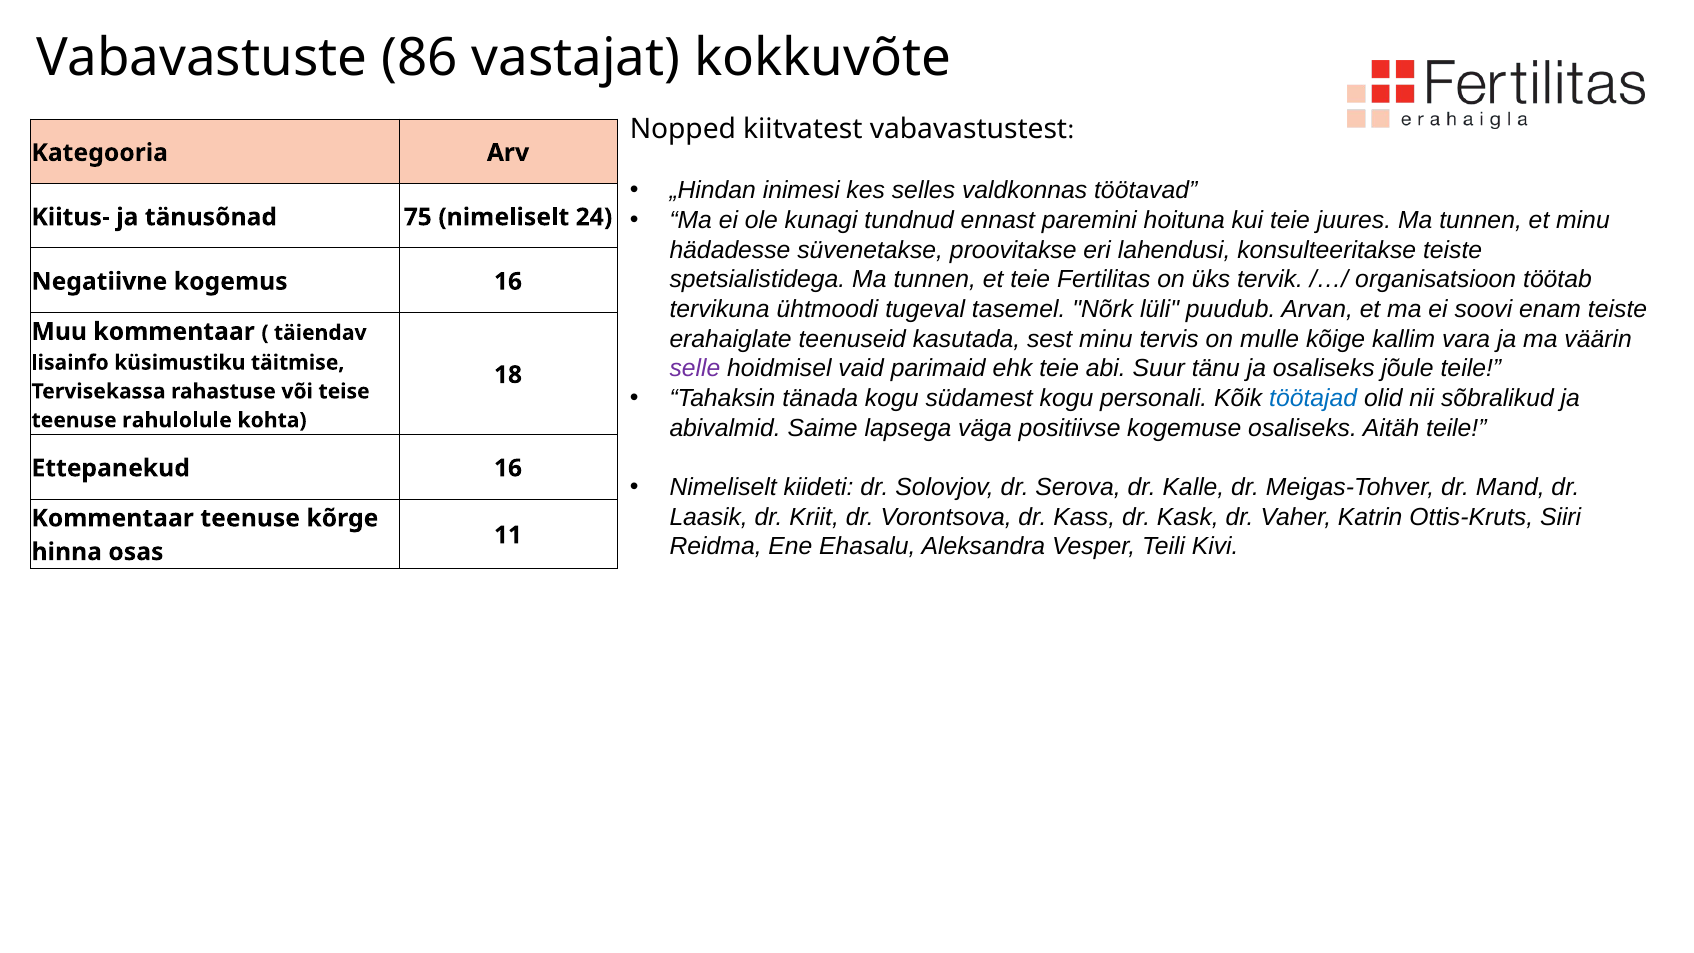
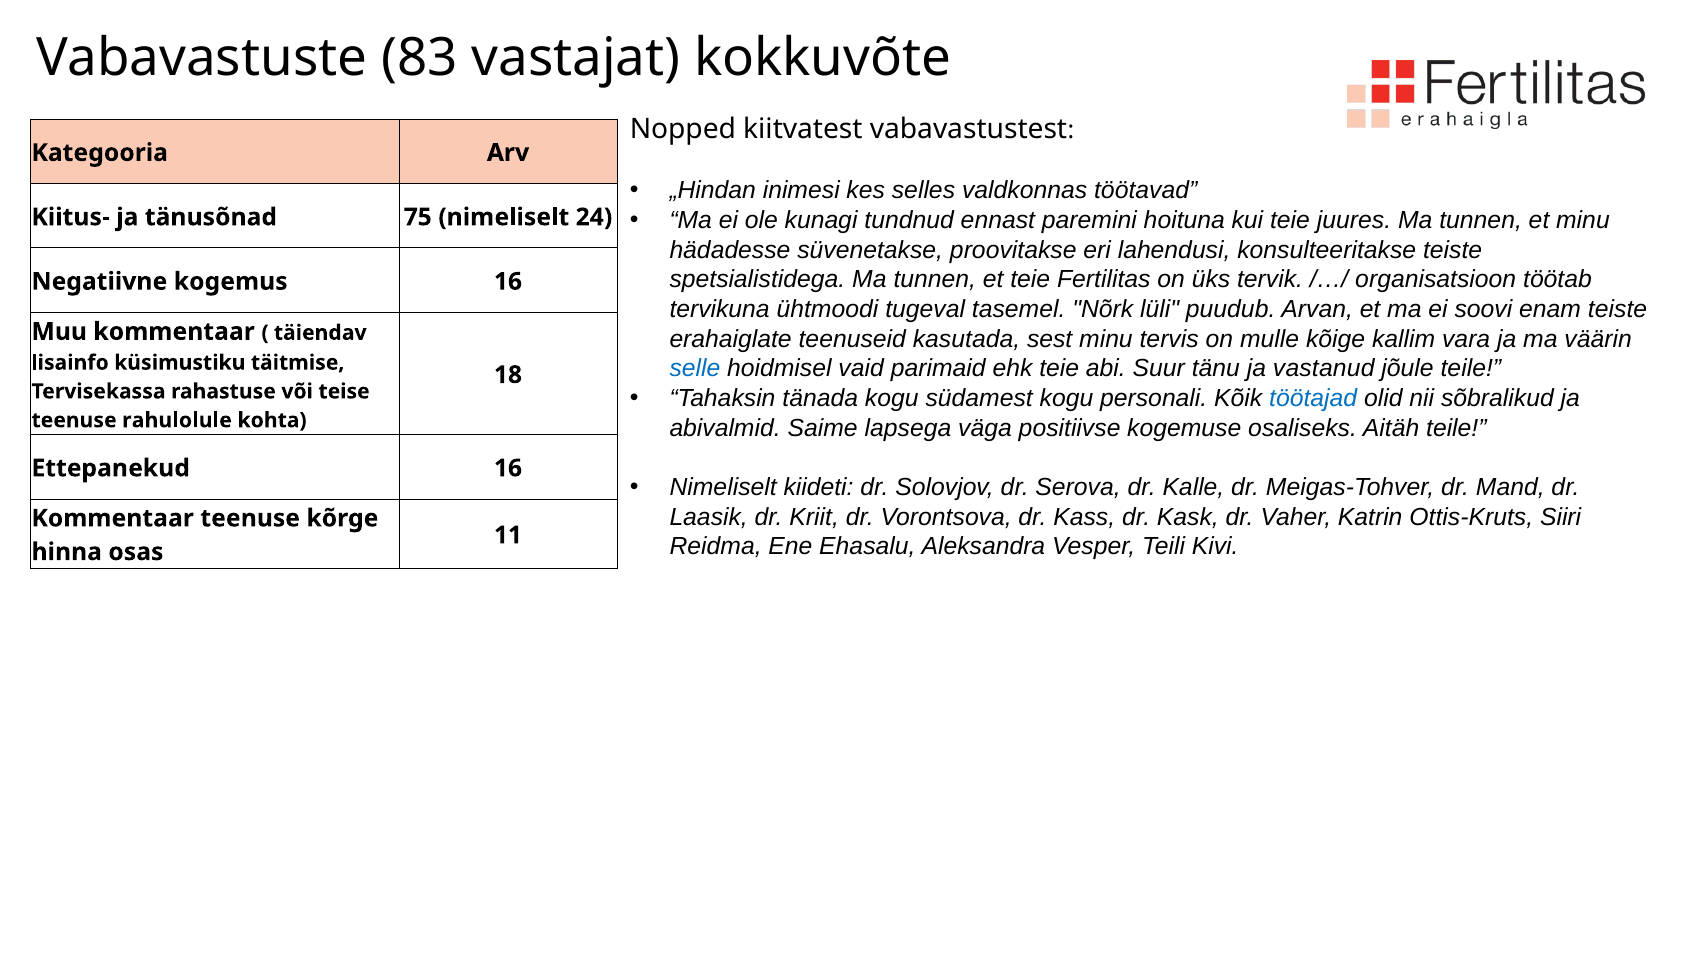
86: 86 -> 83 (420, 59)
selle colour: purple -> blue (695, 369)
ja osaliseks: osaliseks -> vastanud (1324, 369)
